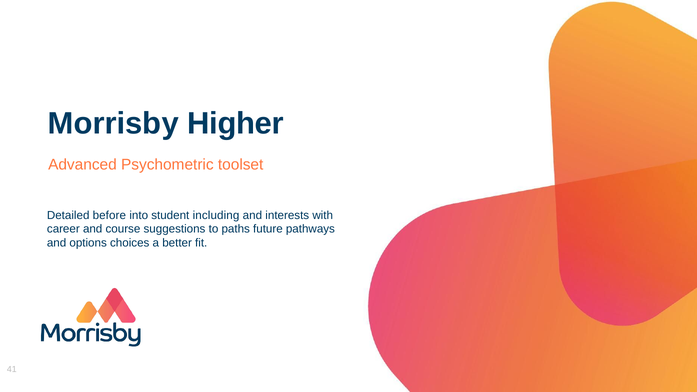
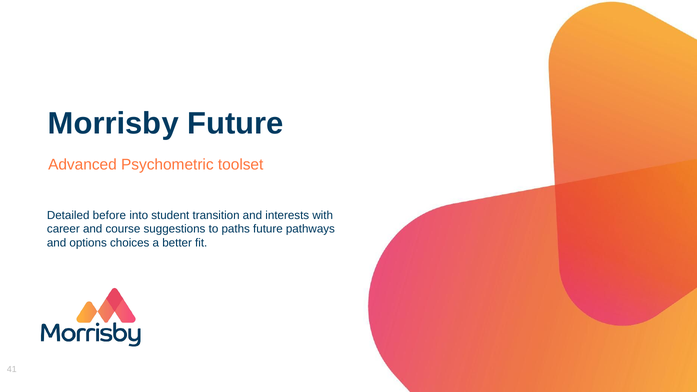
Morrisby Higher: Higher -> Future (236, 124)
including: including -> transition (216, 215)
